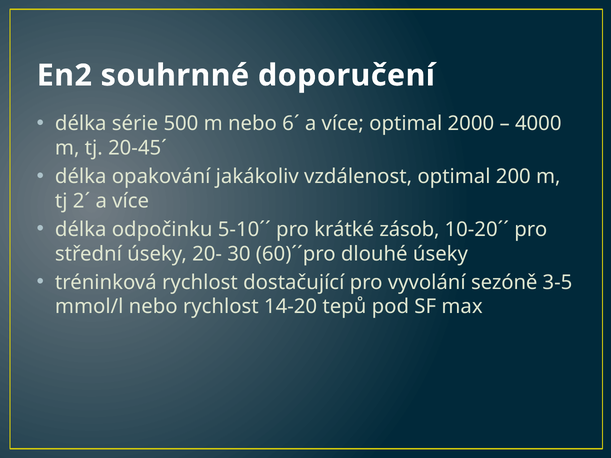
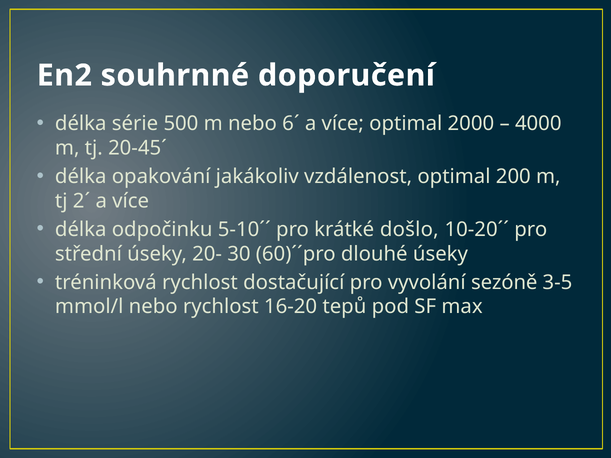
zásob: zásob -> došlo (409, 230)
14-20: 14-20 -> 16-20 (291, 307)
